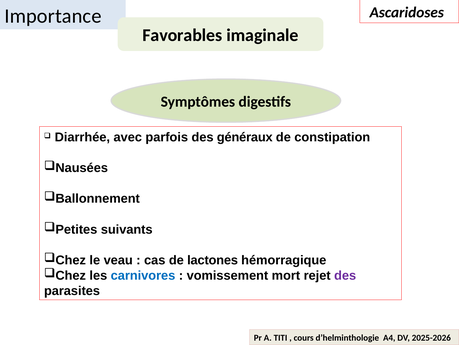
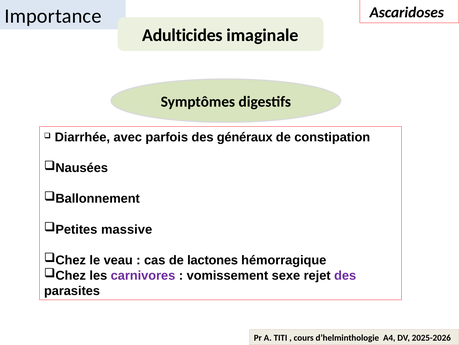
Favorables: Favorables -> Adulticides (182, 35)
suivants: suivants -> massive (127, 229)
carnivores colour: blue -> purple (143, 275)
mort: mort -> sexe (286, 275)
